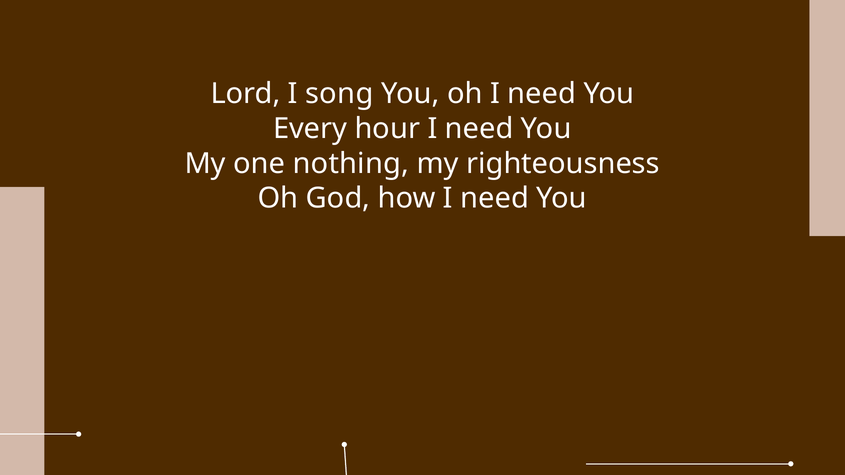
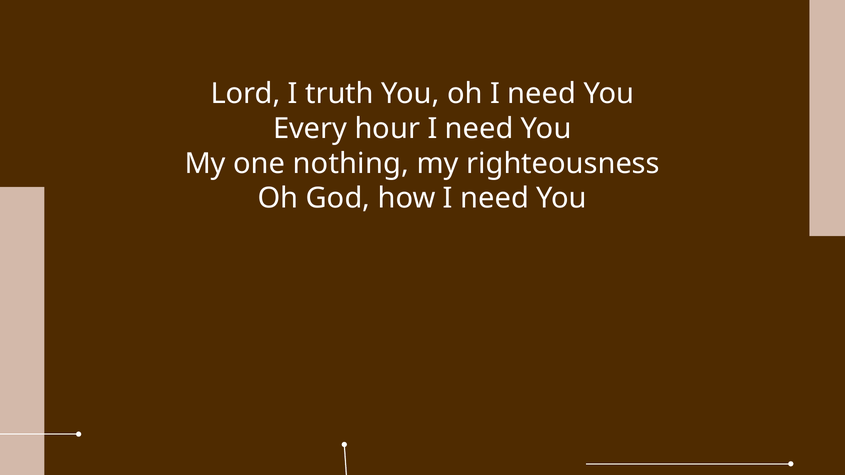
song: song -> truth (339, 94)
